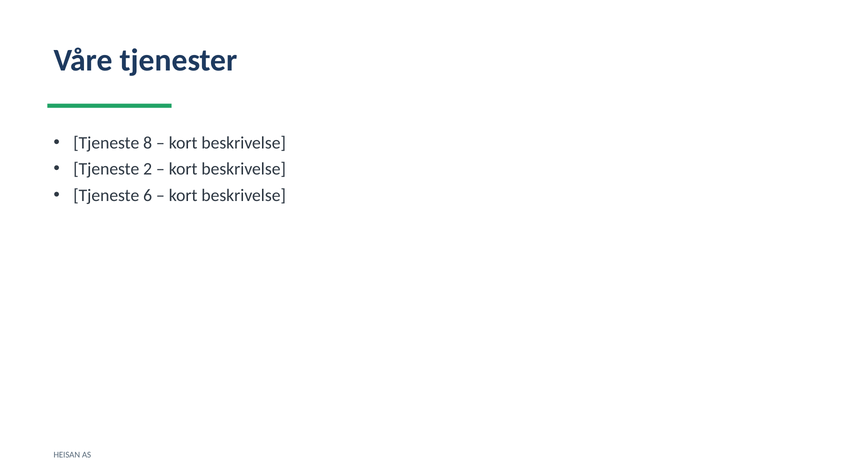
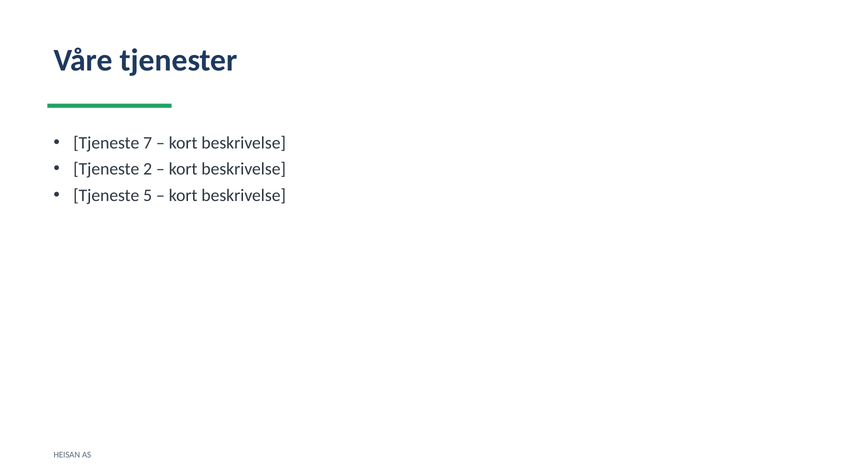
8: 8 -> 7 (148, 143)
6: 6 -> 5 (148, 195)
